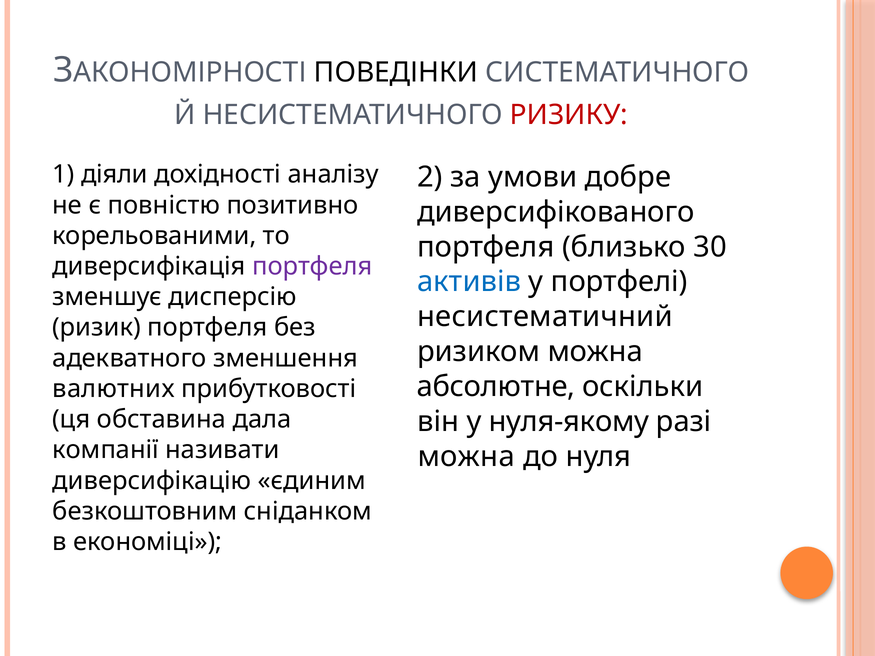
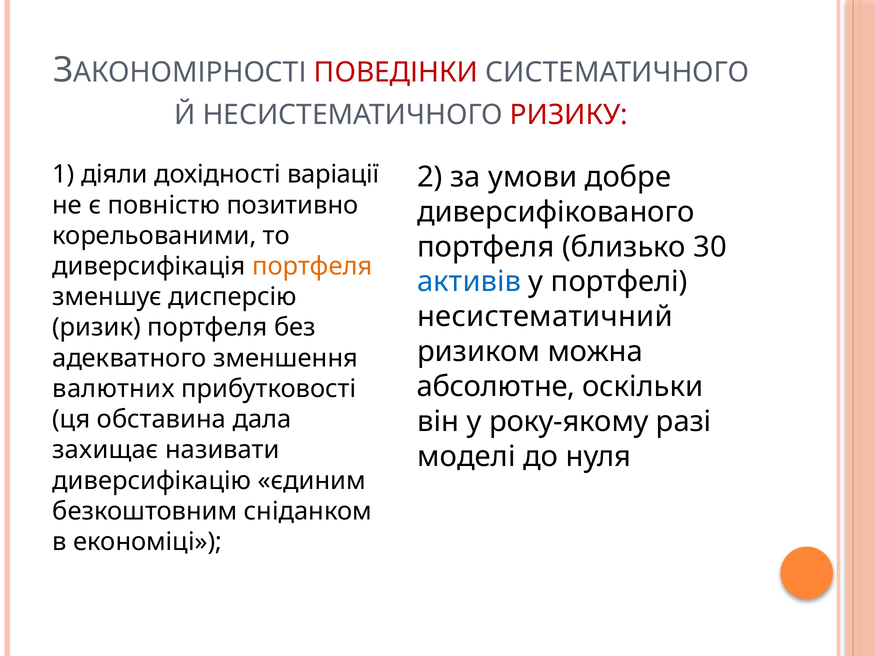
ПОВЕДІНКИ colour: black -> red (396, 73)
аналізу: аналізу -> варіації (333, 175)
портфеля colour: purple -> orange (312, 266)
нуля-якому: нуля-якому -> року-якому (569, 422)
компанії: компанії -> захищає (105, 450)
можна: можна -> моделі (466, 457)
